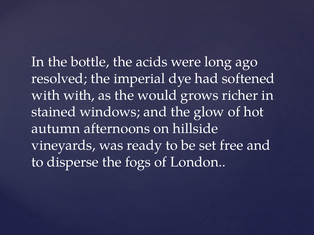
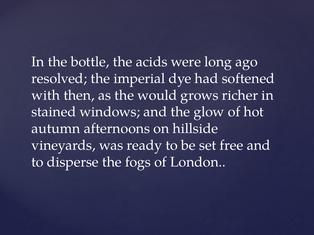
with with: with -> then (79, 95)
